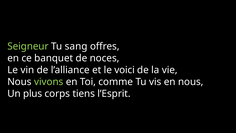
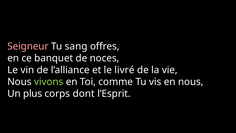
Seigneur colour: light green -> pink (28, 46)
voici: voici -> livré (124, 70)
tiens: tiens -> dont (84, 93)
